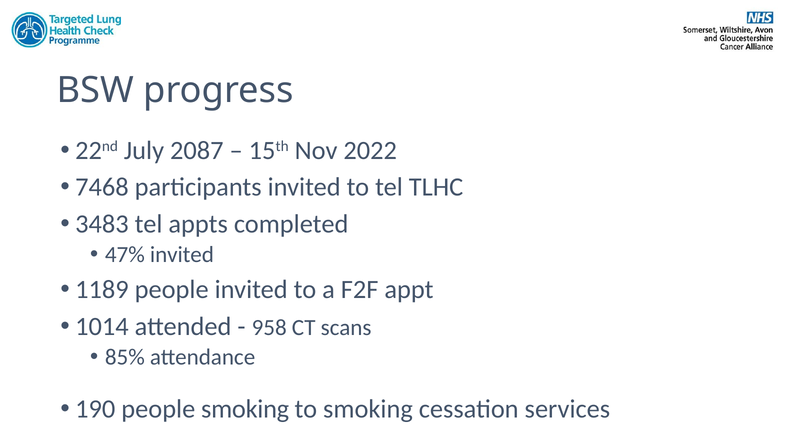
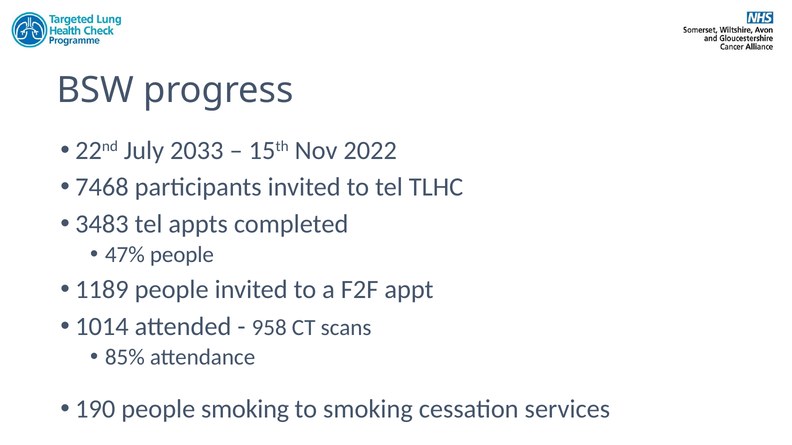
2087: 2087 -> 2033 (197, 151)
47% invited: invited -> people (182, 255)
